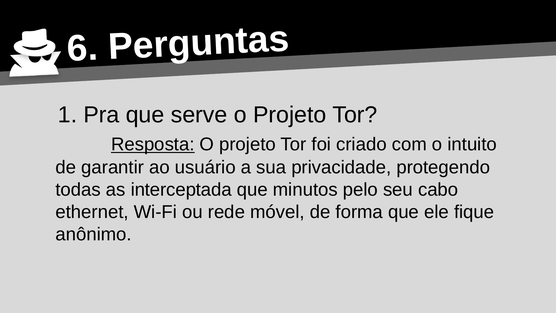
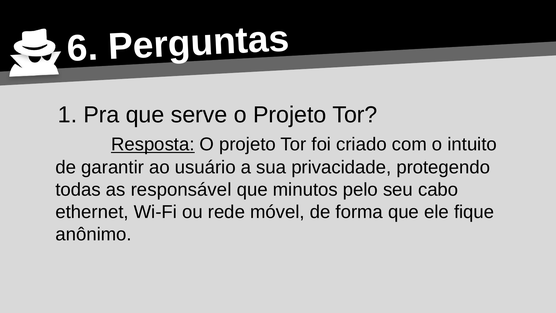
interceptada: interceptada -> responsável (181, 190)
